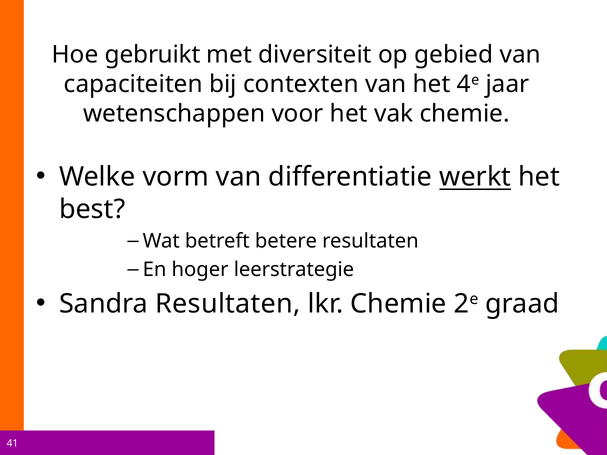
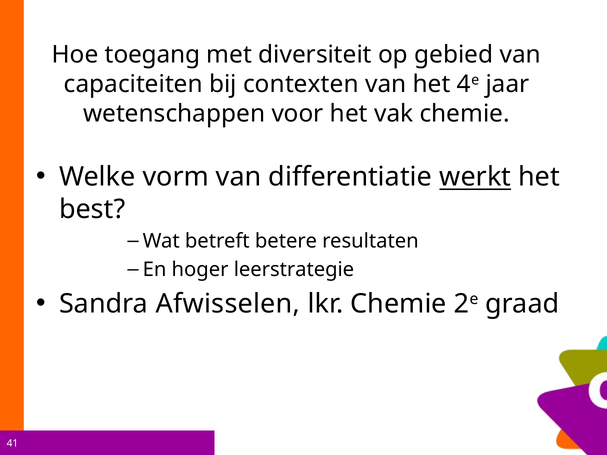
gebruikt: gebruikt -> toegang (153, 55)
Sandra Resultaten: Resultaten -> Afwisselen (228, 304)
